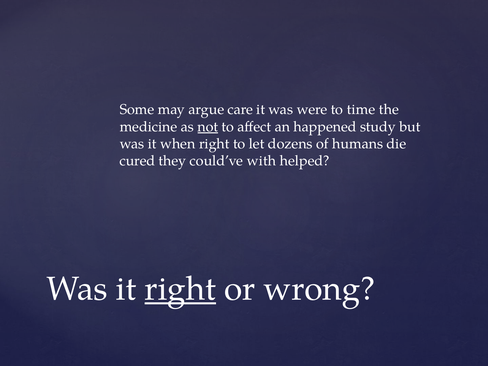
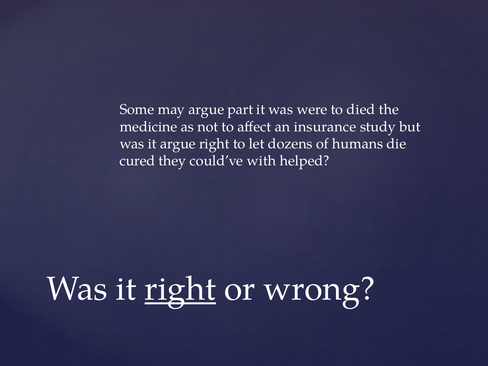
care: care -> part (240, 110)
time: time -> died (361, 110)
not underline: present -> none (208, 127)
happened: happened -> insurance (325, 127)
it when: when -> argue (178, 144)
